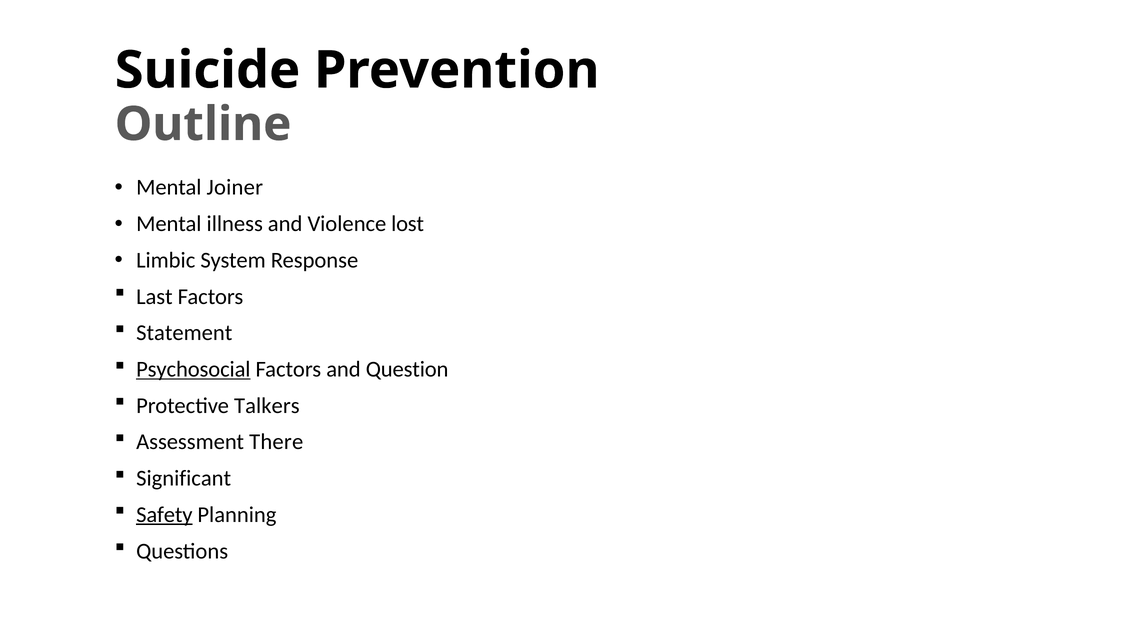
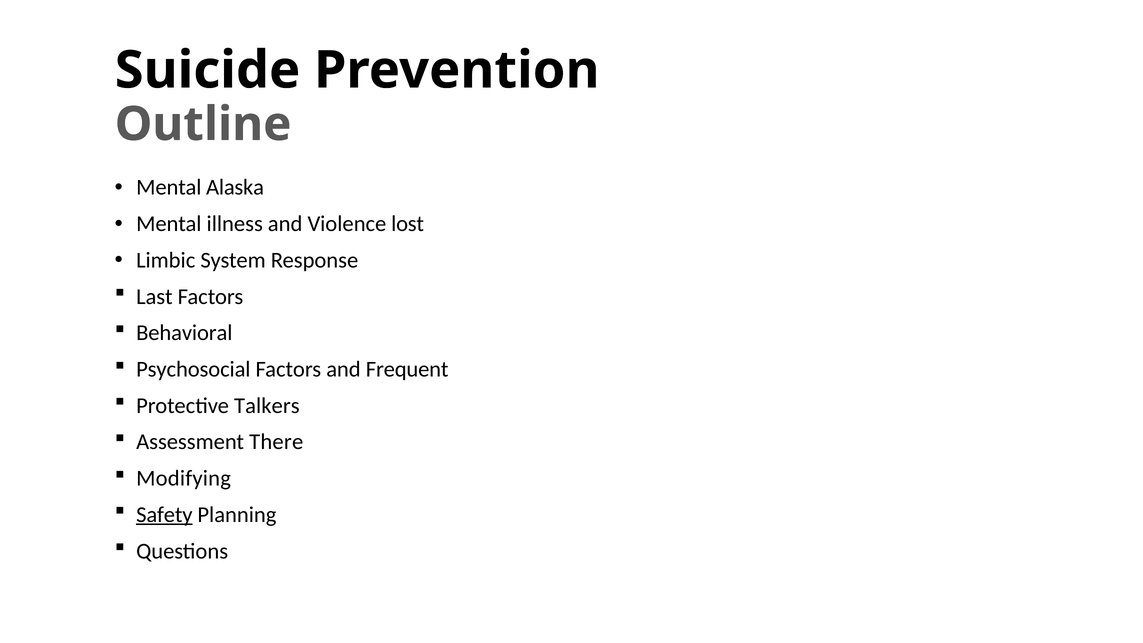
Joiner: Joiner -> Alaska (235, 188)
Statement: Statement -> Behavioral (184, 333)
Psychosocial underline: present -> none (193, 369)
Question: Question -> Frequent (407, 369)
Significant: Significant -> Modifying (184, 478)
